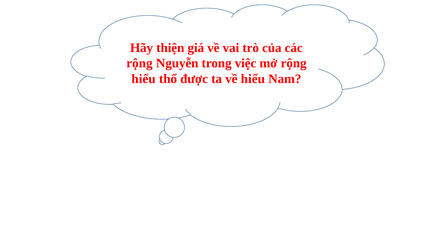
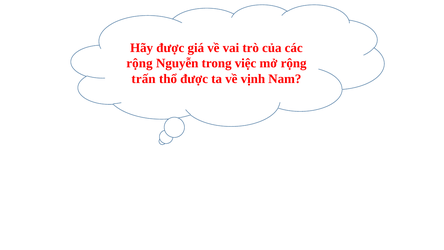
Hãy thiện: thiện -> được (170, 48)
hiểu: hiểu -> trấn (144, 79)
về hiểu: hiểu -> vịnh (253, 79)
